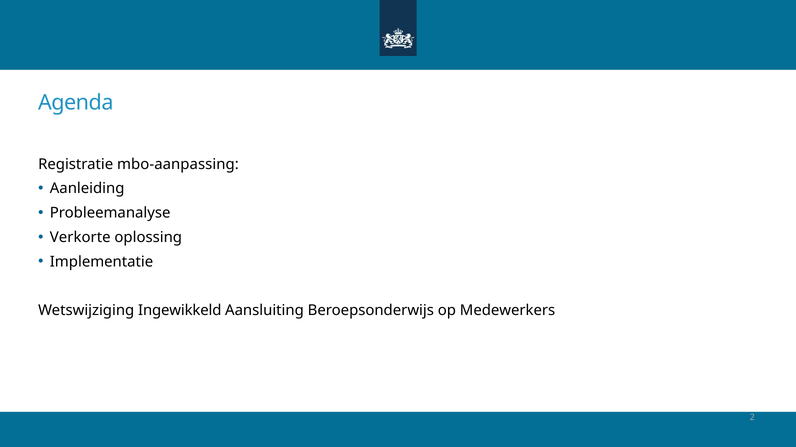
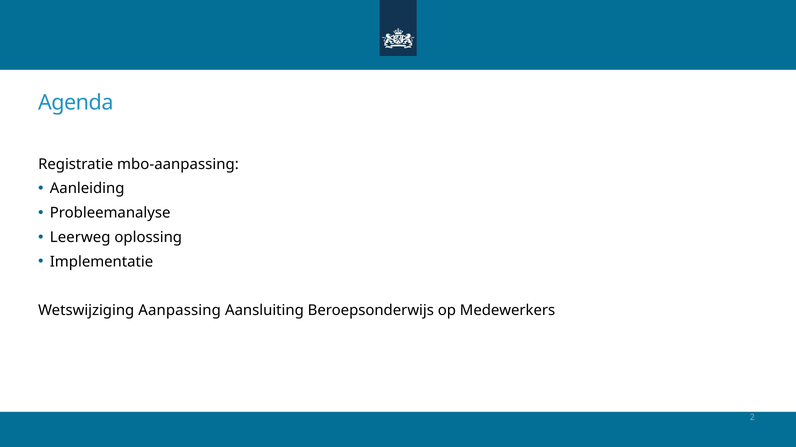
Verkorte: Verkorte -> Leerweg (80, 238)
Ingewikkeld: Ingewikkeld -> Aanpassing (180, 311)
